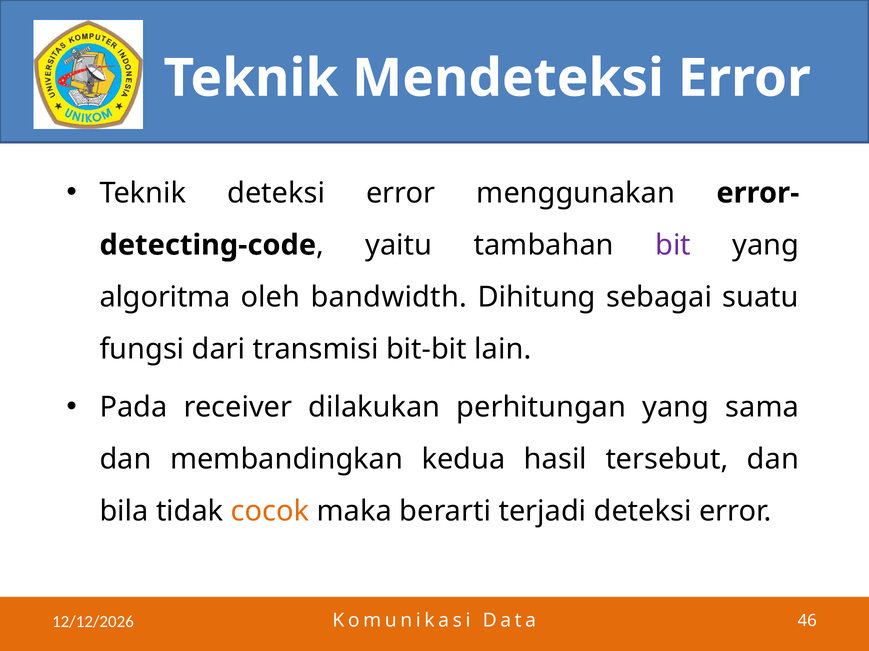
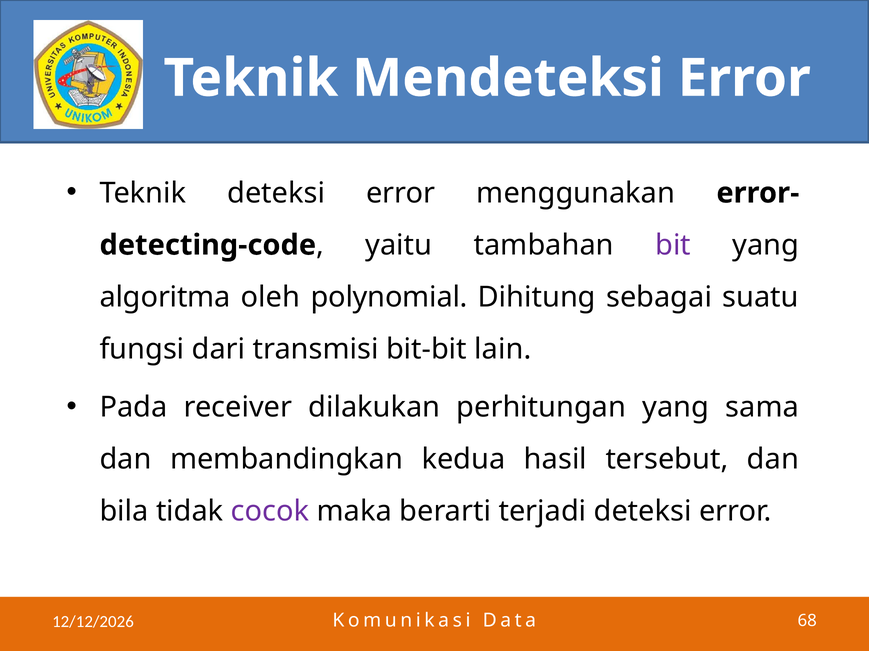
bandwidth: bandwidth -> polynomial (389, 297)
cocok colour: orange -> purple (270, 512)
46: 46 -> 68 (807, 621)
